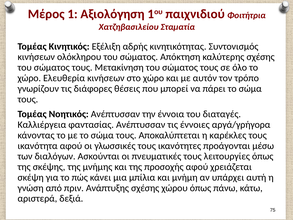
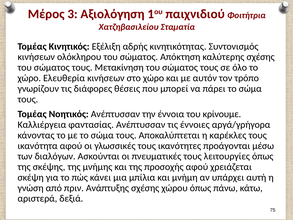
1: 1 -> 3 (73, 14)
διαταγές: διαταγές -> κρίνουμε (222, 114)
